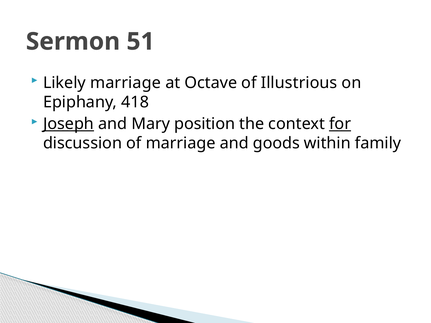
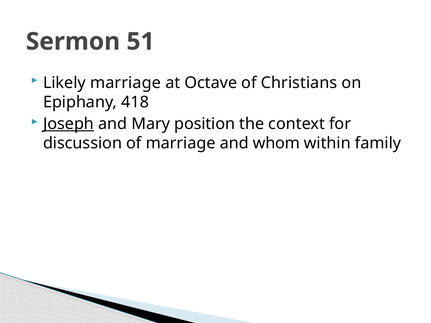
Illustrious: Illustrious -> Christians (299, 83)
for underline: present -> none (340, 124)
goods: goods -> whom (276, 143)
